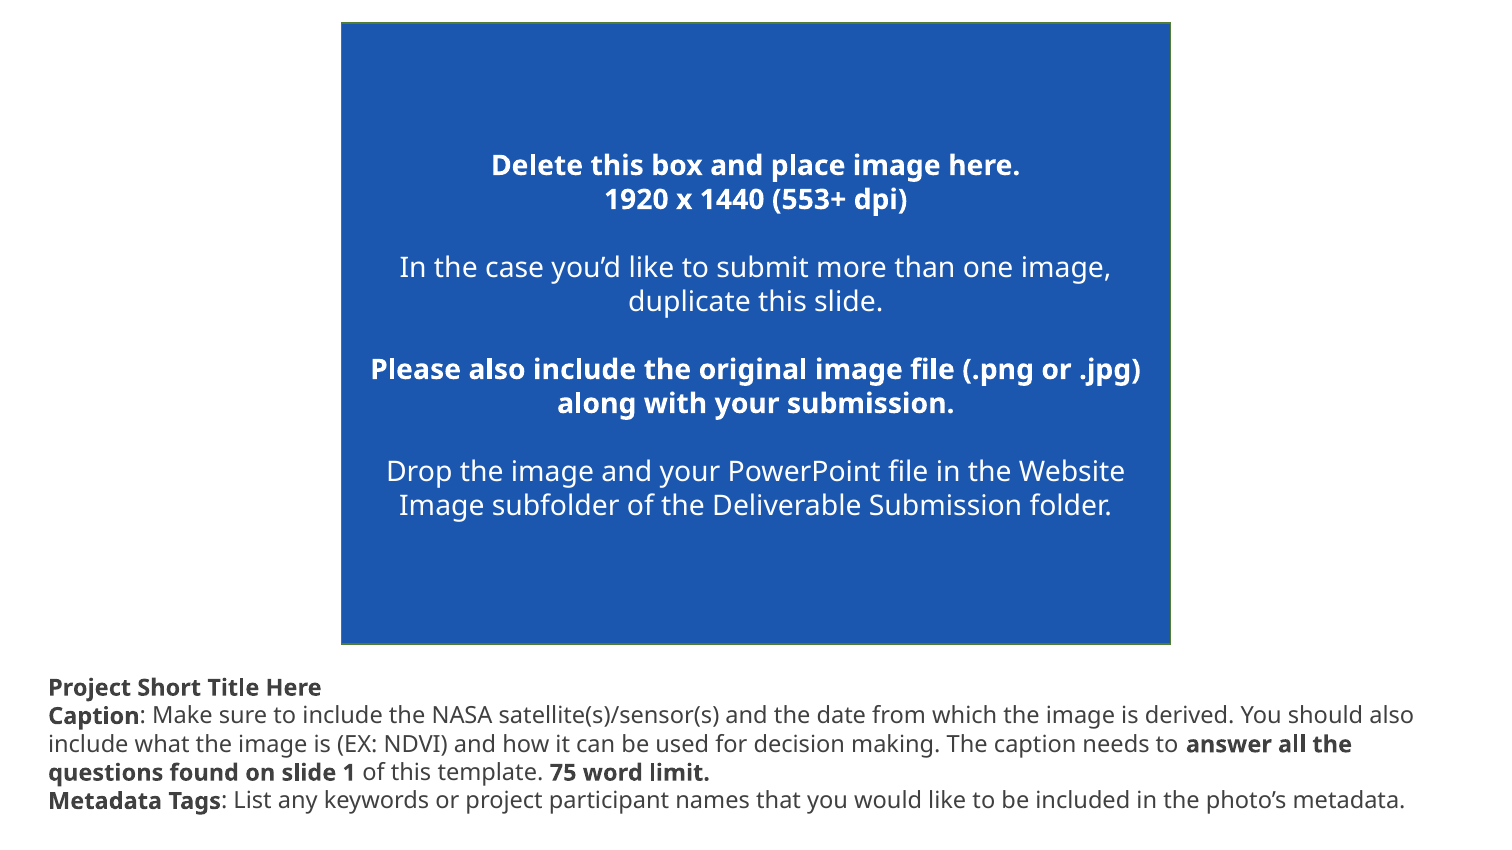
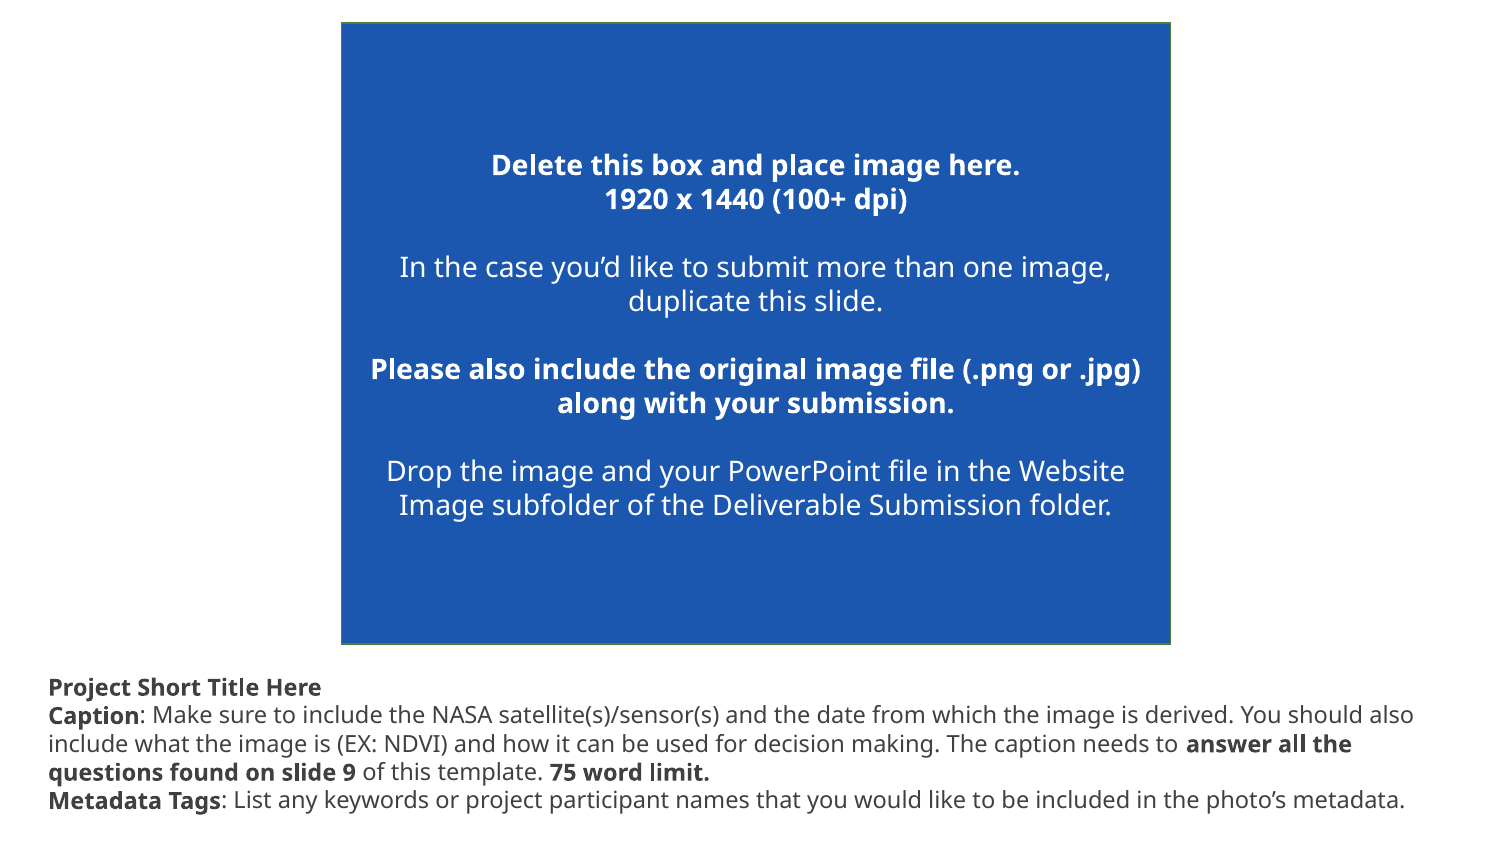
553+: 553+ -> 100+ (809, 200)
1: 1 -> 9 (349, 773)
